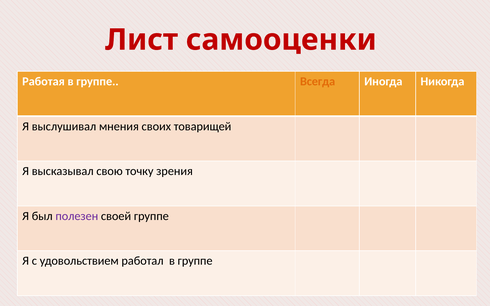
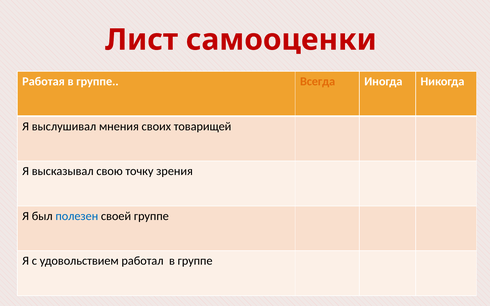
полезен colour: purple -> blue (77, 216)
